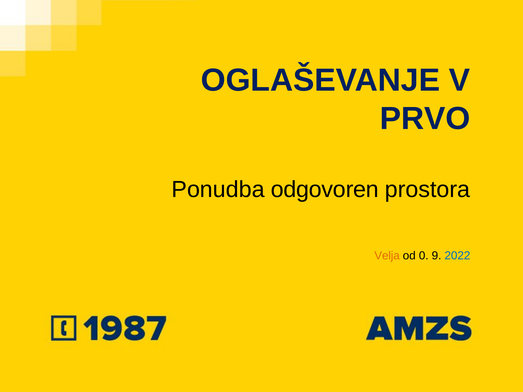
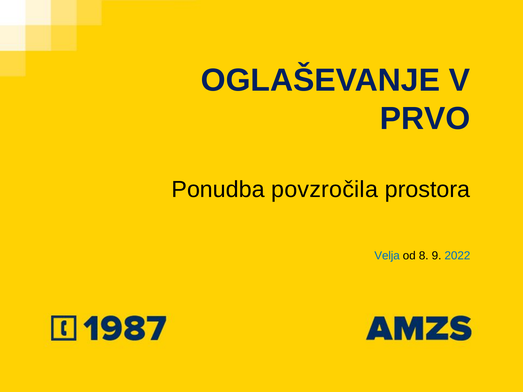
odgovoren: odgovoren -> povzročila (325, 190)
Velja colour: orange -> blue (387, 256)
0: 0 -> 8 (424, 256)
